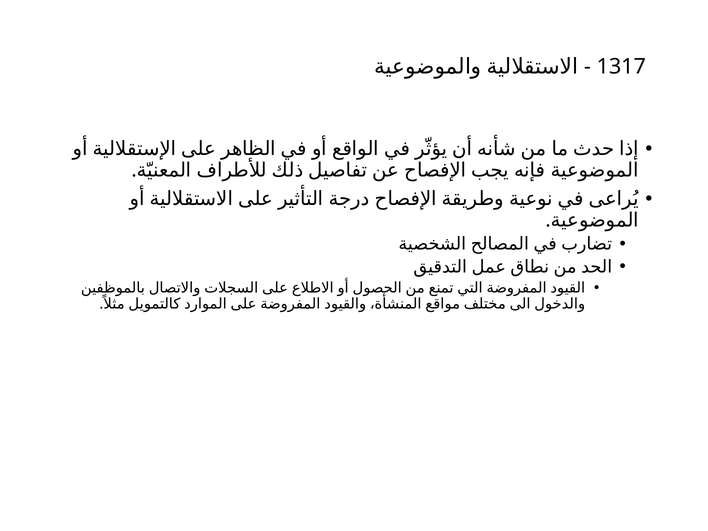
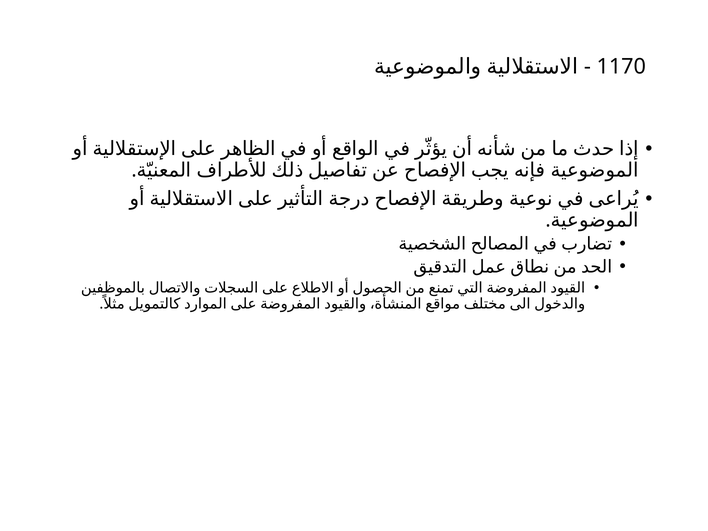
1317: 1317 -> 1170 (621, 67)
